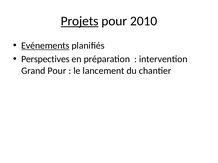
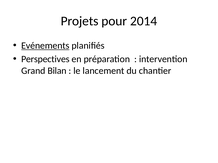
Projets underline: present -> none (80, 21)
2010: 2010 -> 2014 (144, 21)
Grand Pour: Pour -> Bilan (57, 71)
